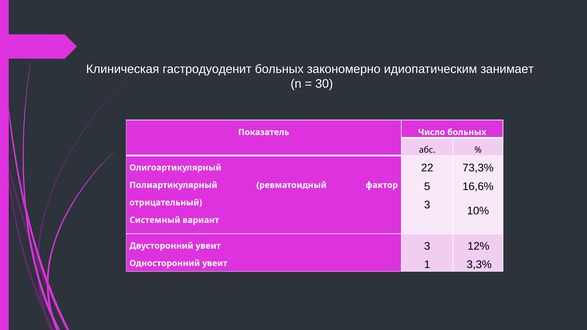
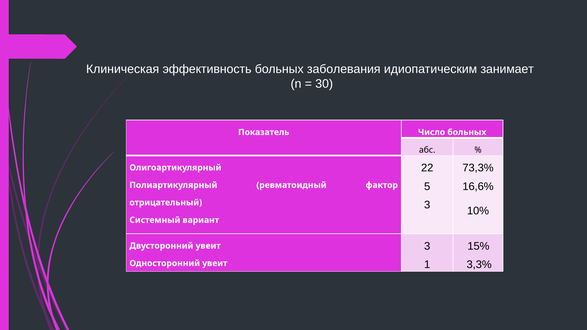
гастродуоденит: гастродуоденит -> эффективность (207, 69)
закономерно: закономерно -> заболевания (344, 69)
12%: 12% -> 15% (478, 246)
